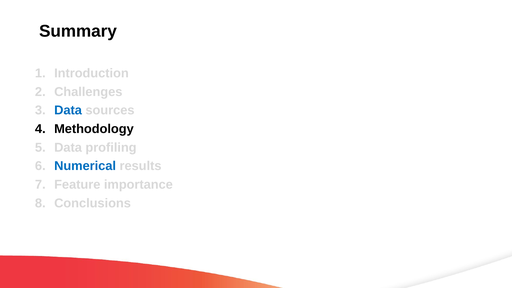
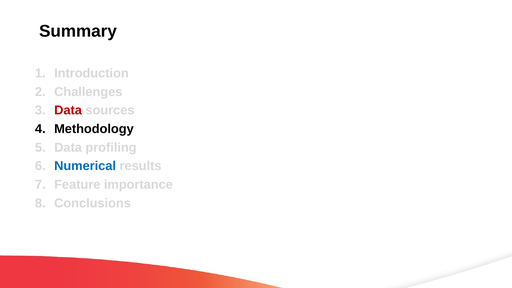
Data colour: blue -> red (68, 110)
